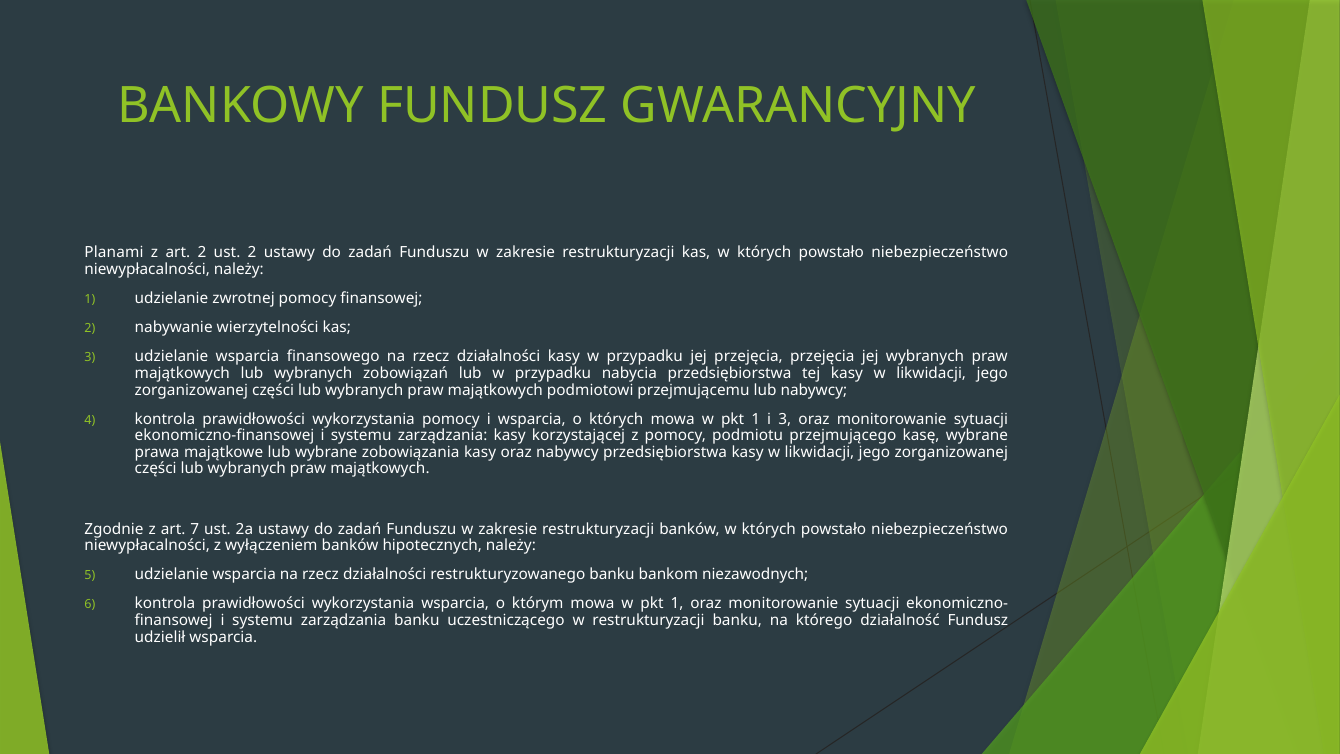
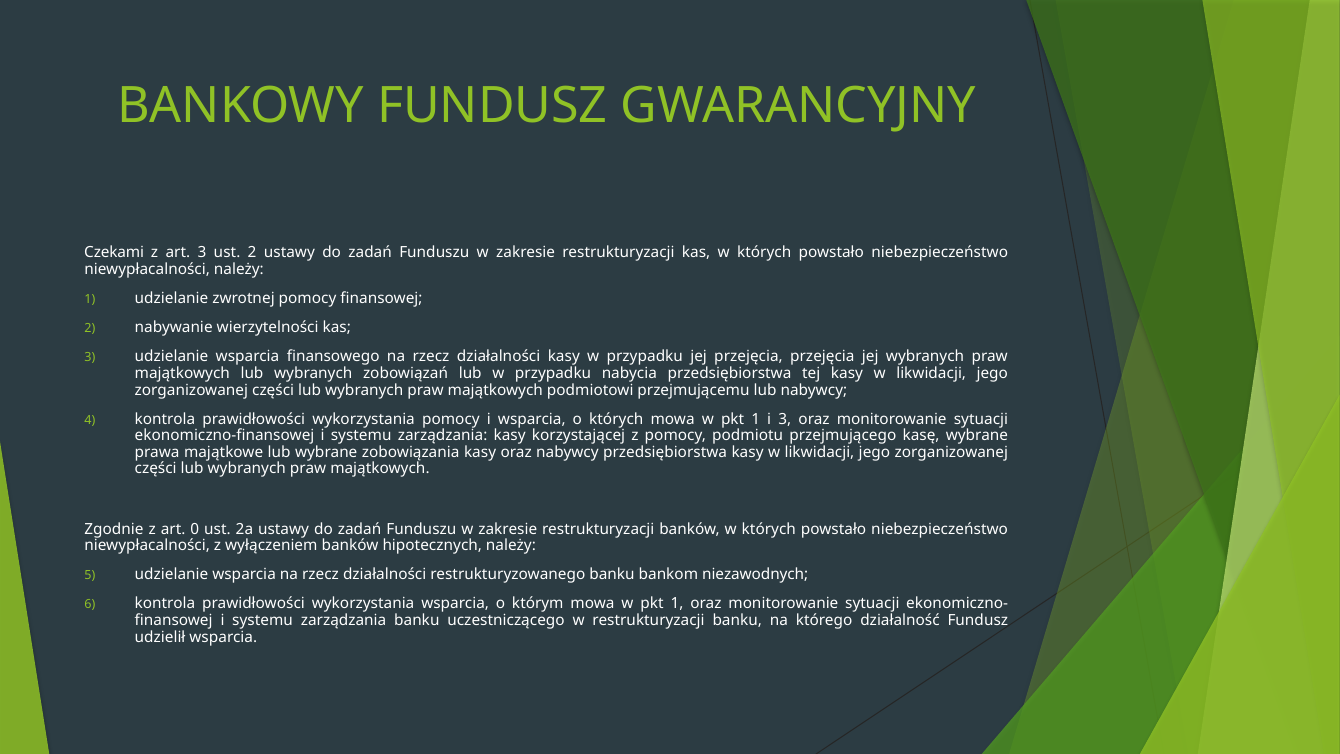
Planami: Planami -> Czekami (114, 253)
art 2: 2 -> 3 (202, 253)
7: 7 -> 0 (195, 529)
